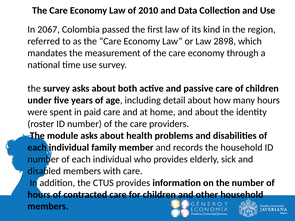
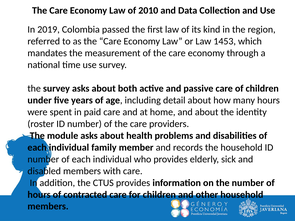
2067: 2067 -> 2019 (49, 30)
2898: 2898 -> 1453 (225, 41)
